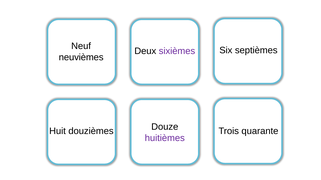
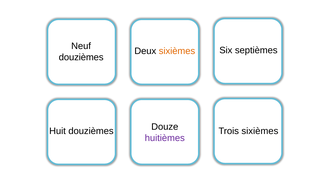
sixièmes colour: purple -> orange (177, 51)
neuvièmes: neuvièmes -> douzièmes (81, 57)
Trois quarante: quarante -> sixièmes (260, 131)
